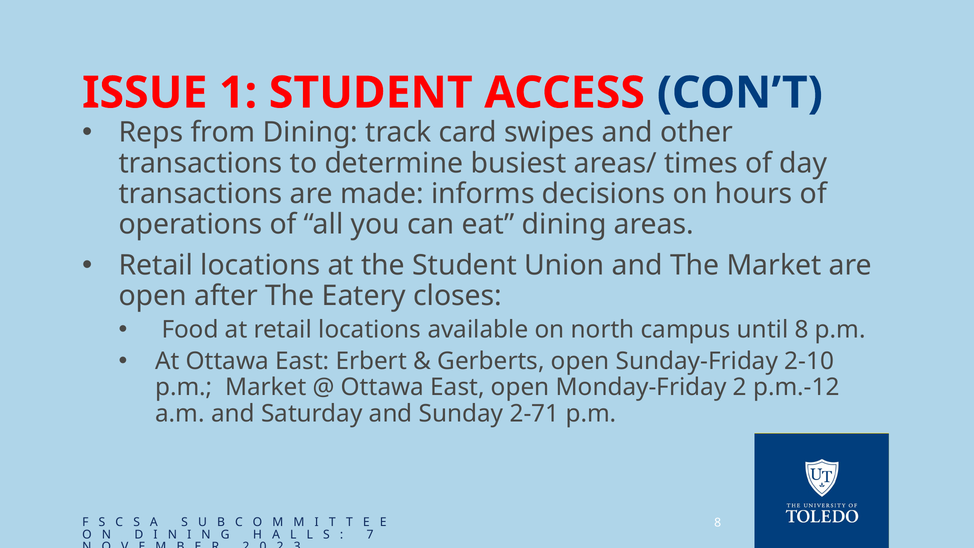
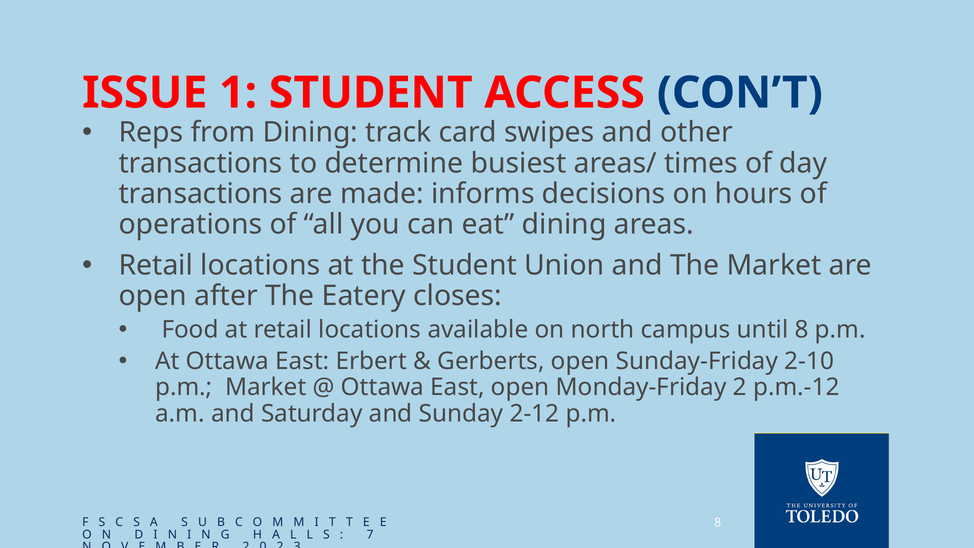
2-71: 2-71 -> 2-12 (534, 413)
